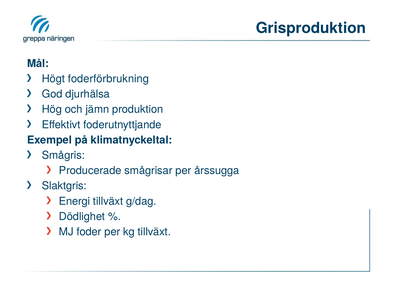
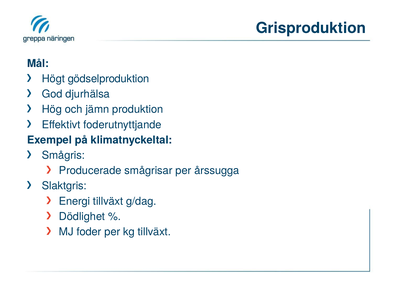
foderförbrukning: foderförbrukning -> gödselproduktion (109, 79)
